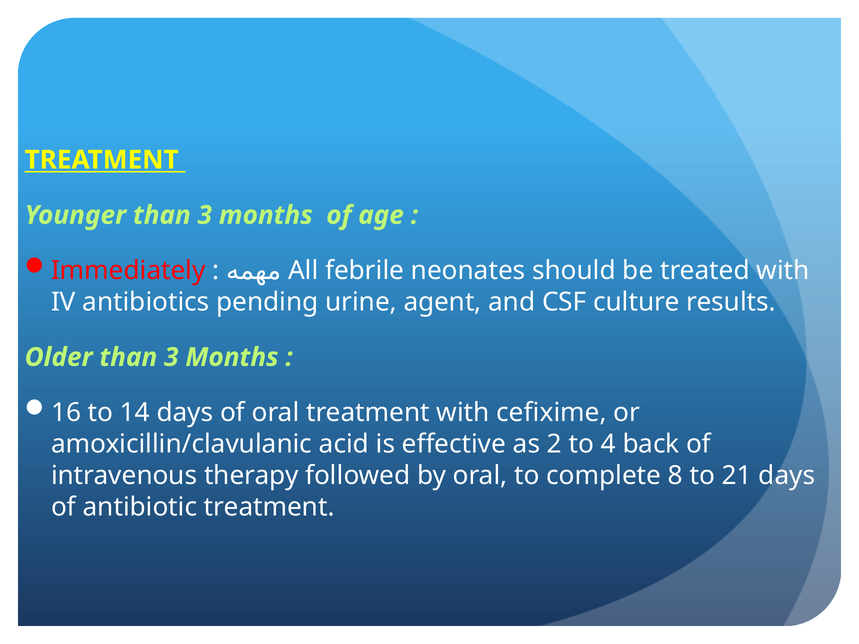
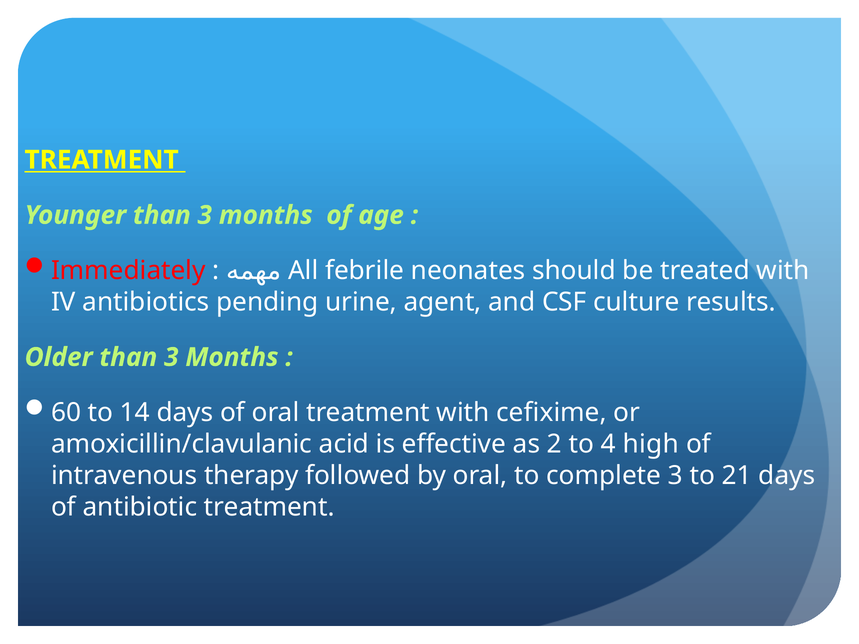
16: 16 -> 60 (66, 413)
back: back -> high (651, 444)
complete 8: 8 -> 3 (675, 476)
